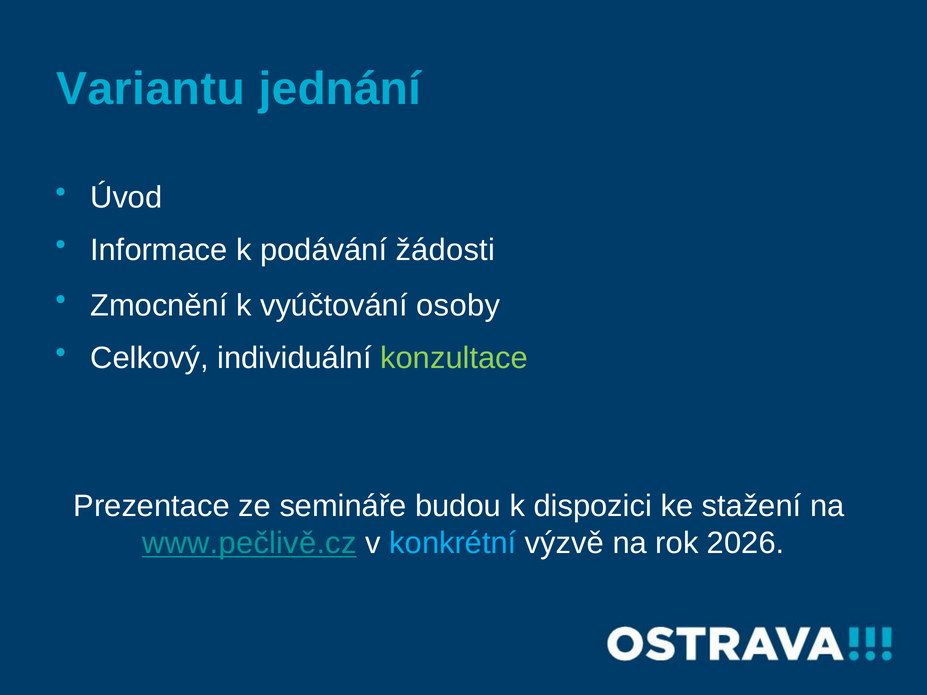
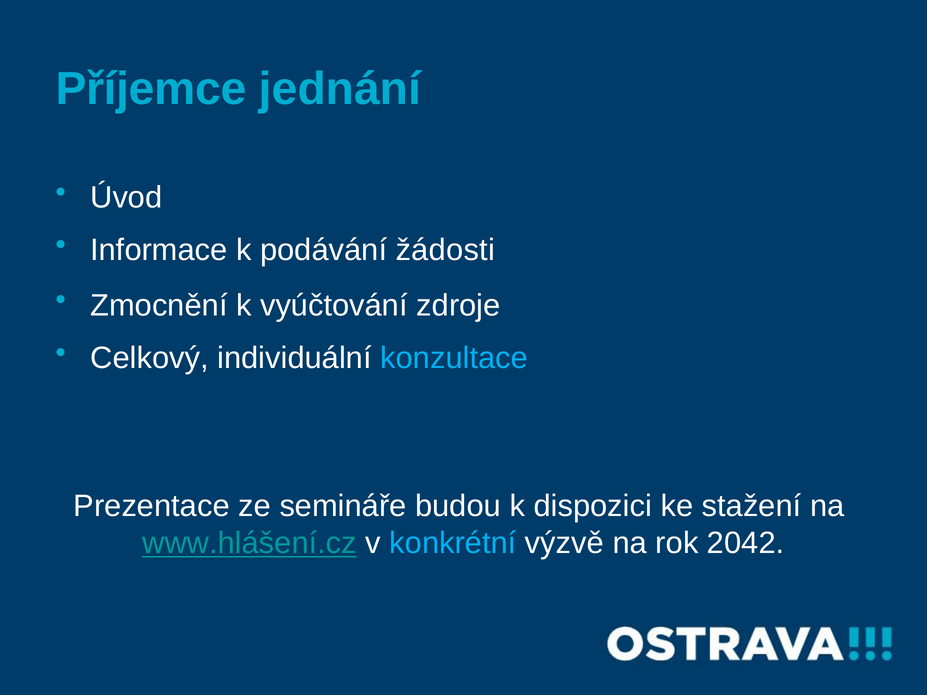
Variantu: Variantu -> Příjemce (151, 89)
osoby: osoby -> zdroje (458, 305)
konzultace colour: light green -> light blue (454, 358)
www.pečlivě.cz: www.pečlivě.cz -> www.hlášení.cz (249, 543)
2026: 2026 -> 2042 (746, 543)
